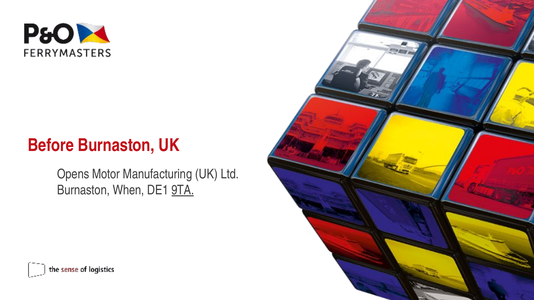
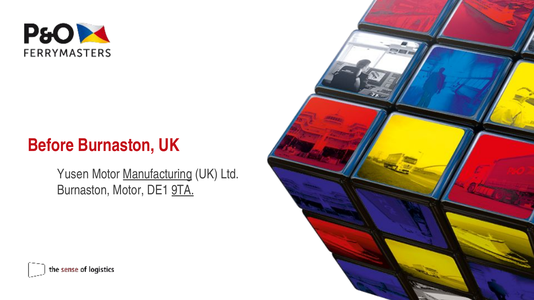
Opens: Opens -> Yusen (73, 174)
Manufacturing underline: none -> present (158, 174)
Burnaston When: When -> Motor (128, 190)
